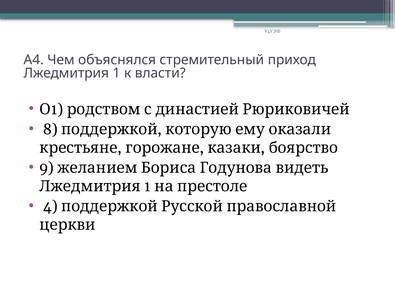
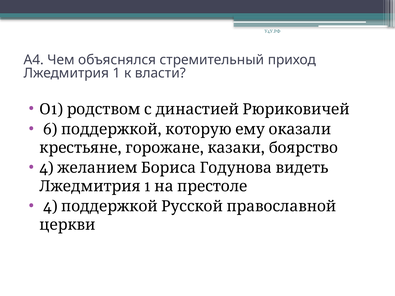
8: 8 -> 6 (50, 129)
9: 9 -> 4 (47, 168)
